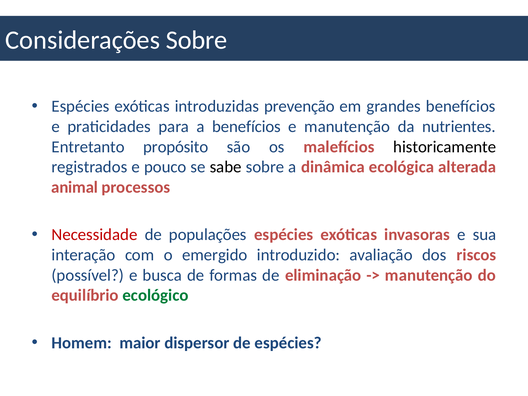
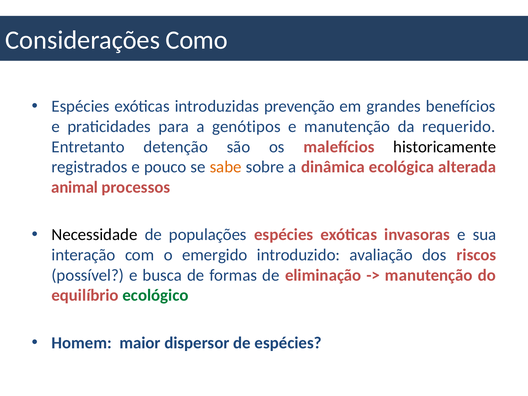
Considerações Sobre: Sobre -> Como (197, 40)
a benefícios: benefícios -> genótipos (246, 127)
nutrientes: nutrientes -> requerido (459, 127)
propósito: propósito -> detenção (176, 147)
sabe colour: black -> orange (226, 167)
Necessidade colour: red -> black (94, 235)
